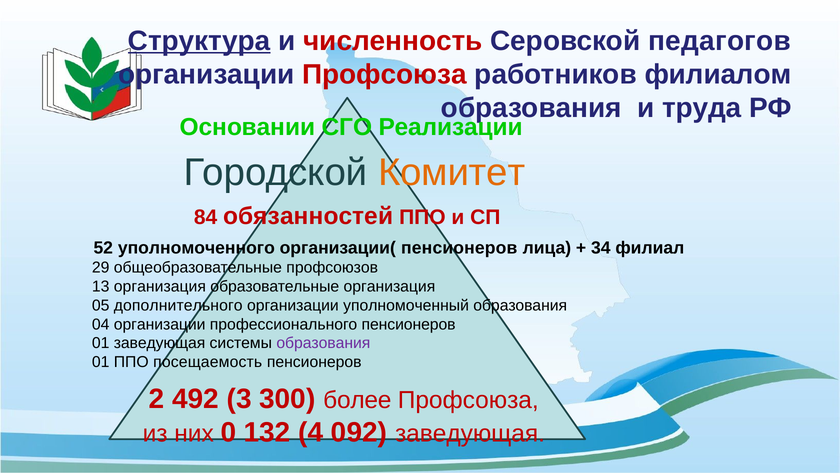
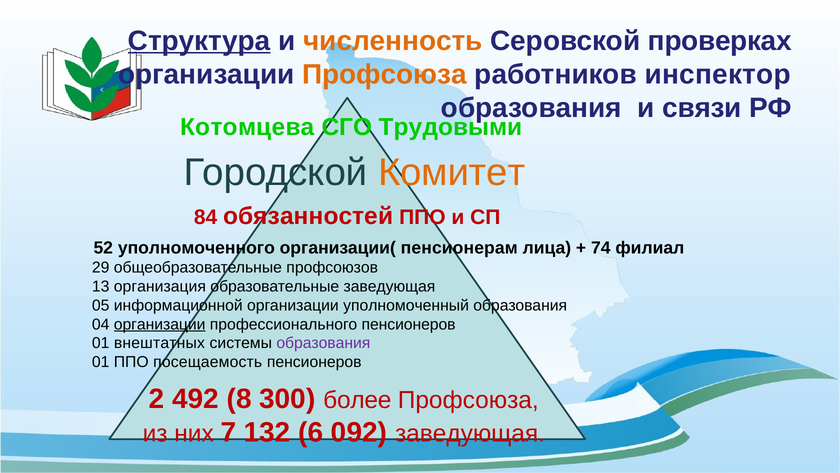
численность colour: red -> orange (393, 41)
педагогов: педагогов -> проверках (720, 41)
Профсоюза colour: red -> orange (384, 74)
филиалом: филиалом -> инспектор (718, 74)
труда: труда -> связи (702, 108)
Основании: Основании -> Котомцева (247, 127)
Реализации: Реализации -> Трудовыми (451, 127)
организации( пенсионеров: пенсионеров -> пенсионерам (459, 247)
34: 34 -> 74 (601, 247)
образовательные организация: организация -> заведующая (389, 286)
дополнительного: дополнительного -> информационной (178, 305)
организации underline: none -> present (160, 324)
01 заведующая: заведующая -> внештатных (159, 343)
3: 3 -> 8 (239, 399)
0: 0 -> 7 (228, 432)
4: 4 -> 6 (311, 432)
